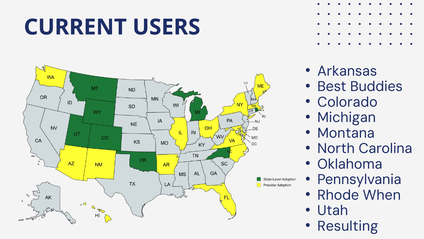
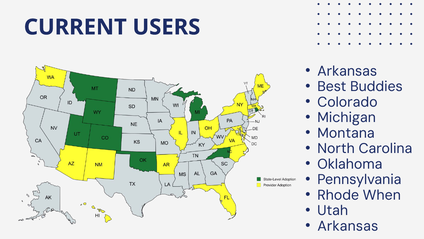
Resulting: Resulting -> Arkansas (348, 226)
